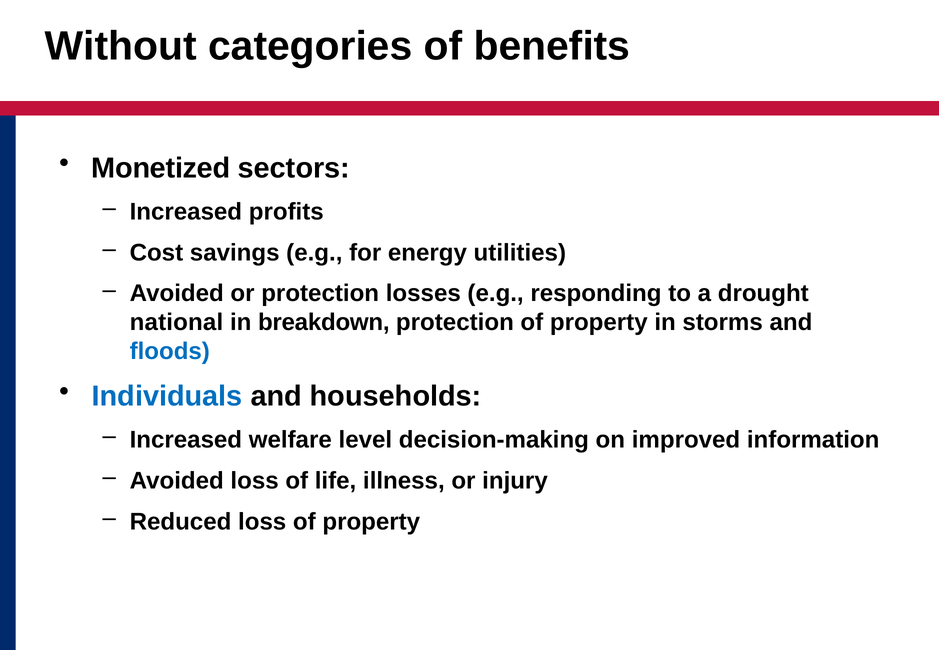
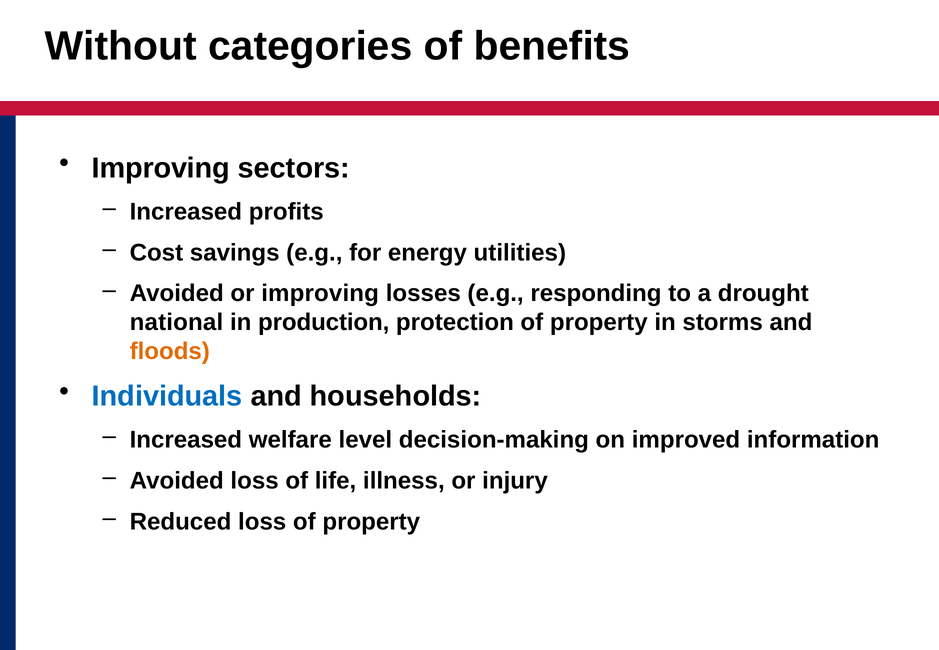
Monetized: Monetized -> Improving (161, 168)
or protection: protection -> improving (320, 294)
breakdown: breakdown -> production (324, 322)
floods colour: blue -> orange (170, 351)
